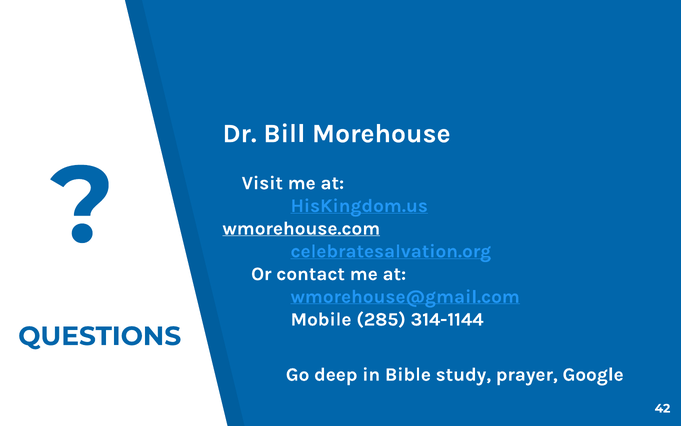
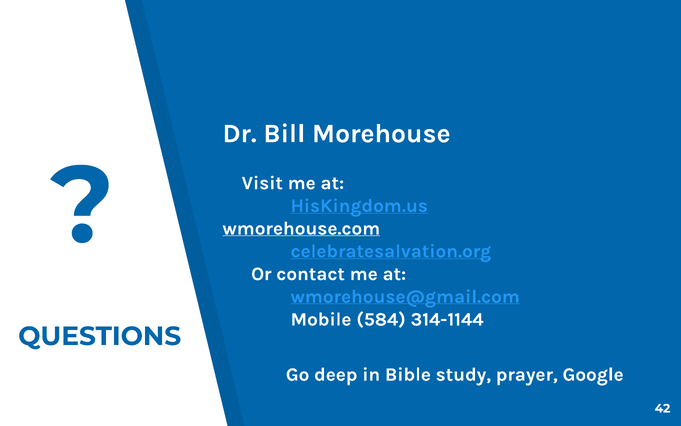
285: 285 -> 584 (381, 319)
